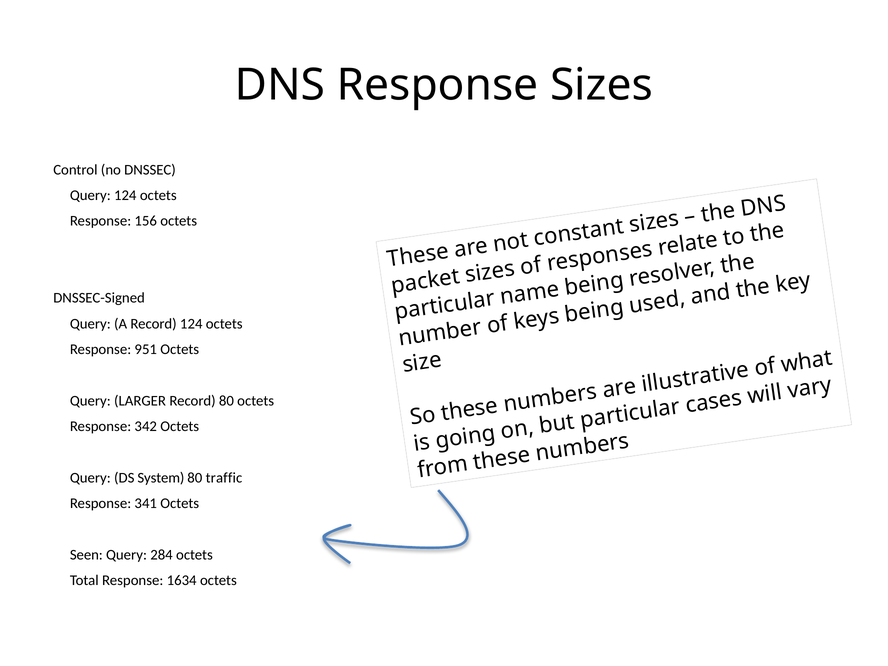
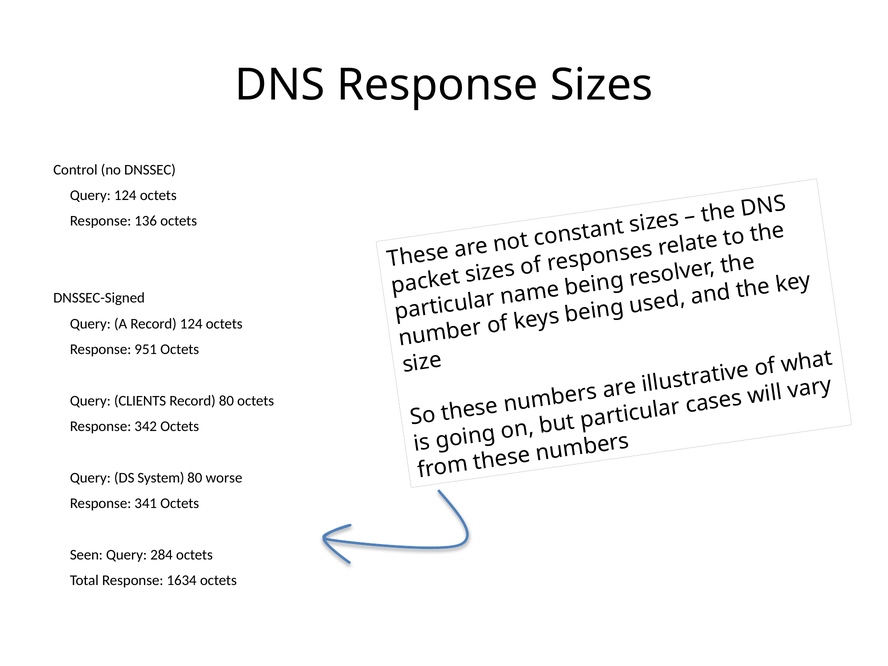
156: 156 -> 136 (146, 221)
LARGER: LARGER -> CLIENTS (140, 401)
traffic: traffic -> worse (224, 478)
